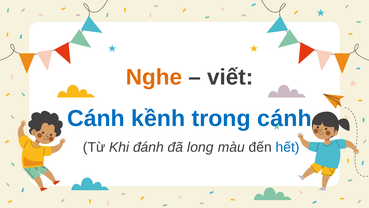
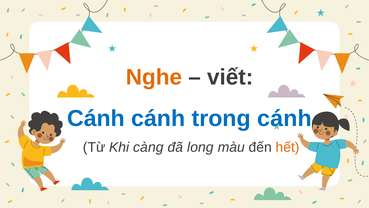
Cánh kềnh: kềnh -> cánh (158, 119)
đánh: đánh -> càng (148, 147)
hết colour: blue -> orange (288, 147)
